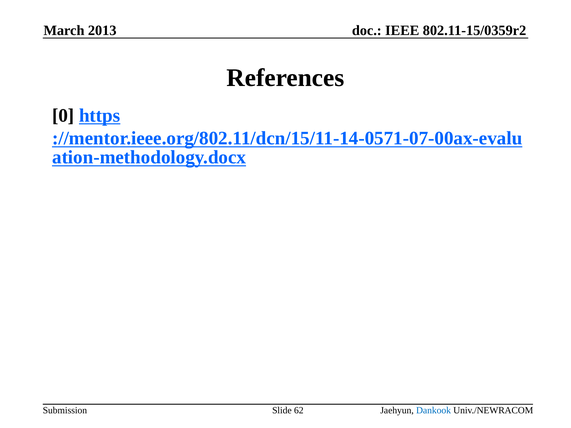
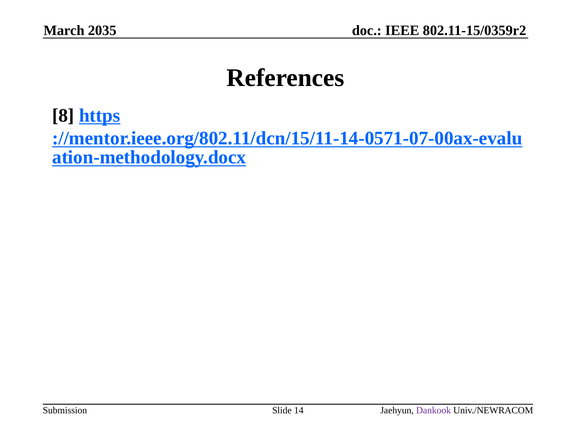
2013: 2013 -> 2035 (102, 30)
0: 0 -> 8 (63, 116)
62: 62 -> 14 (299, 411)
Dankook colour: blue -> purple (434, 411)
